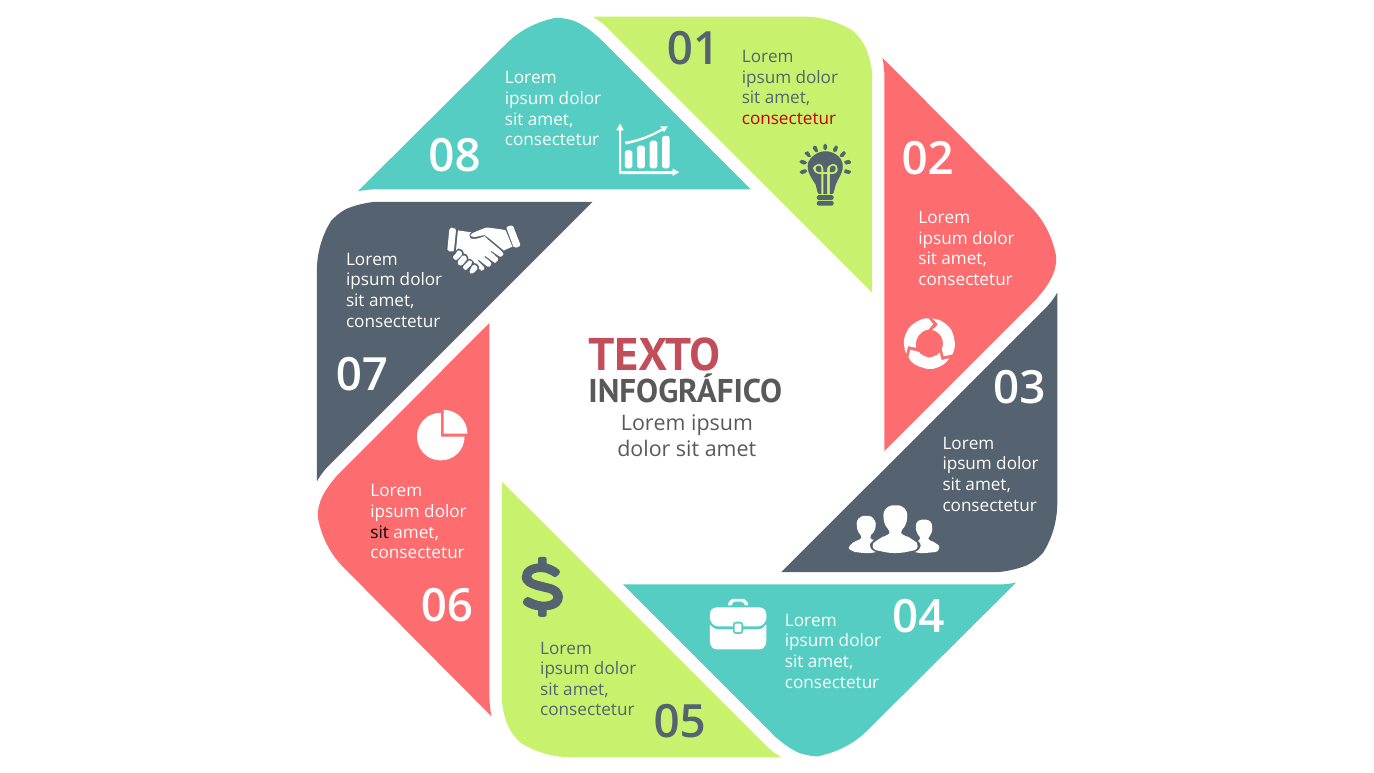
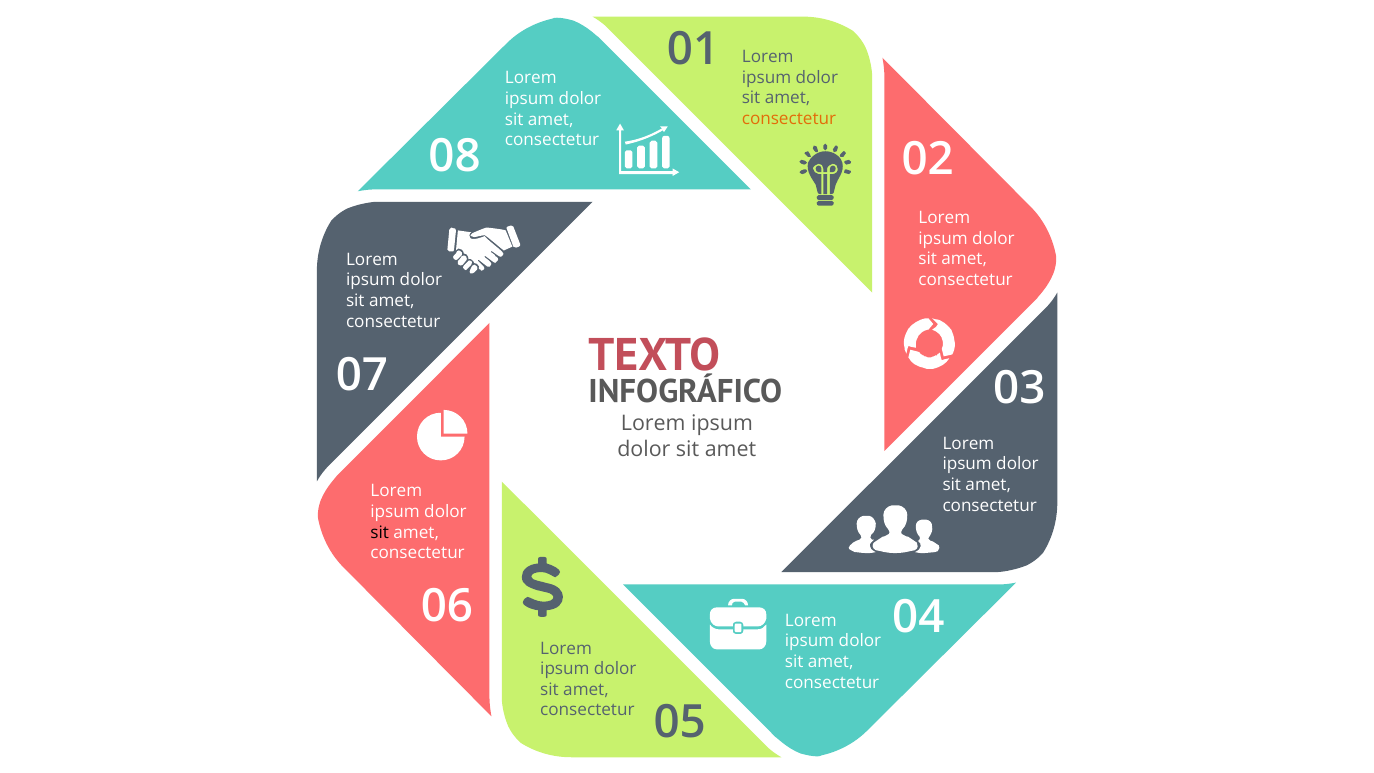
consectetur colour: red -> orange (789, 119)
